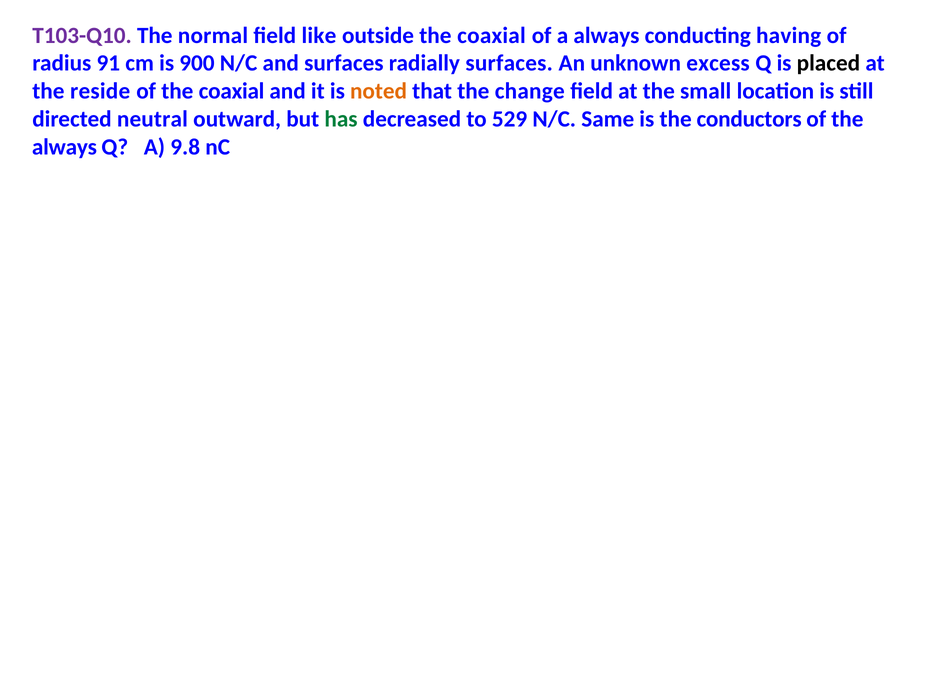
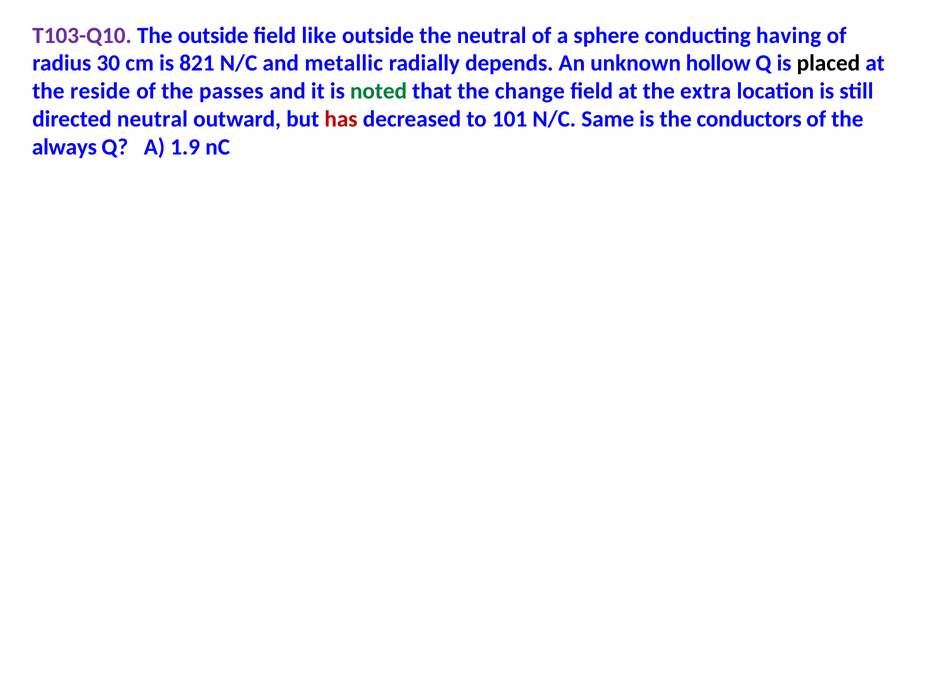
The normal: normal -> outside (213, 35)
outside the coaxial: coaxial -> neutral (492, 35)
a always: always -> sphere (606, 35)
91: 91 -> 30 (108, 63)
900: 900 -> 821 (197, 63)
and surfaces: surfaces -> metallic (344, 63)
radially surfaces: surfaces -> depends (509, 63)
excess: excess -> hollow (718, 63)
of the coaxial: coaxial -> passes (231, 91)
noted colour: orange -> green (379, 91)
small: small -> extra (706, 91)
has colour: green -> red (341, 119)
529: 529 -> 101 (510, 119)
9.8: 9.8 -> 1.9 (185, 147)
